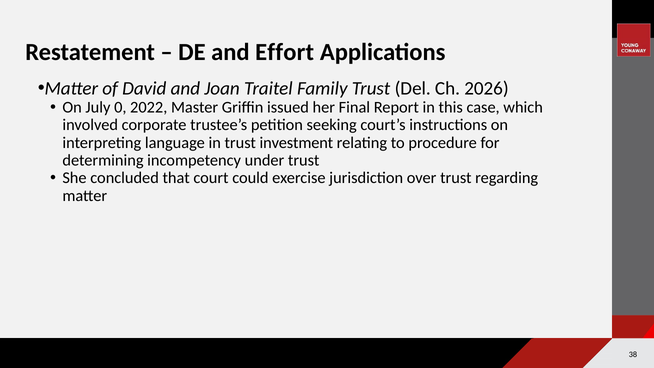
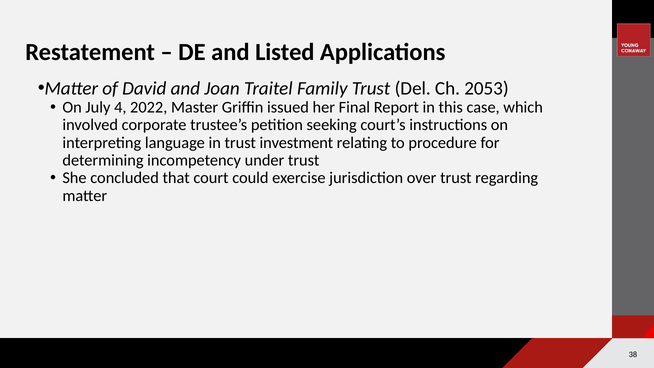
Effort: Effort -> Listed (285, 52)
2026: 2026 -> 2053 (486, 88)
0: 0 -> 4 (120, 107)
